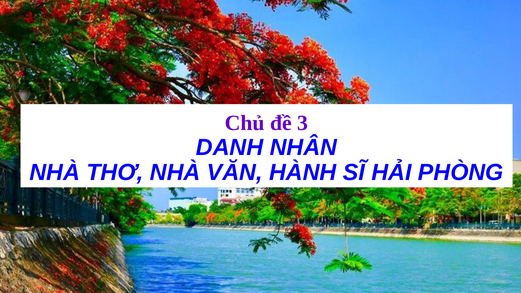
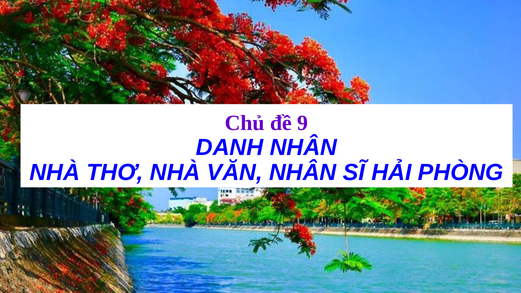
3: 3 -> 9 (303, 123)
VĂN HÀNH: HÀNH -> NHÂN (303, 173)
